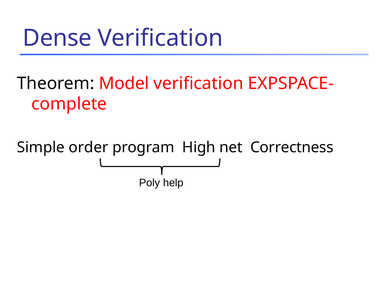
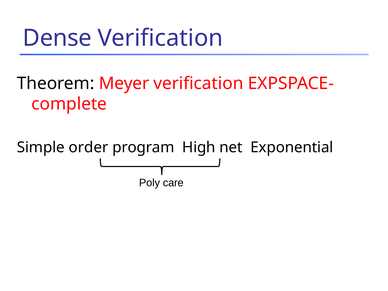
Model: Model -> Meyer (124, 83)
Correctness: Correctness -> Exponential (292, 147)
help: help -> care (173, 183)
